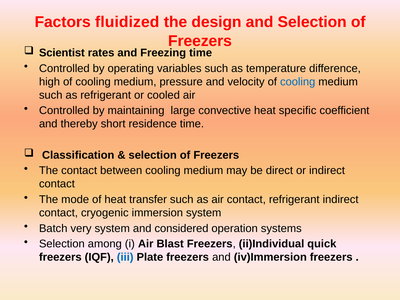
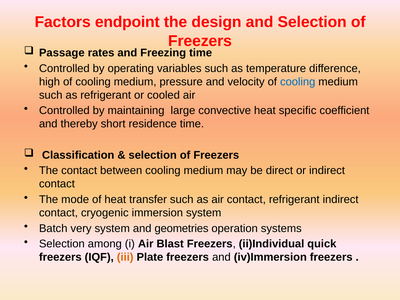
fluidized: fluidized -> endpoint (127, 22)
Scientist: Scientist -> Passage (62, 53)
considered: considered -> geometries (182, 228)
iii colour: blue -> orange (125, 257)
